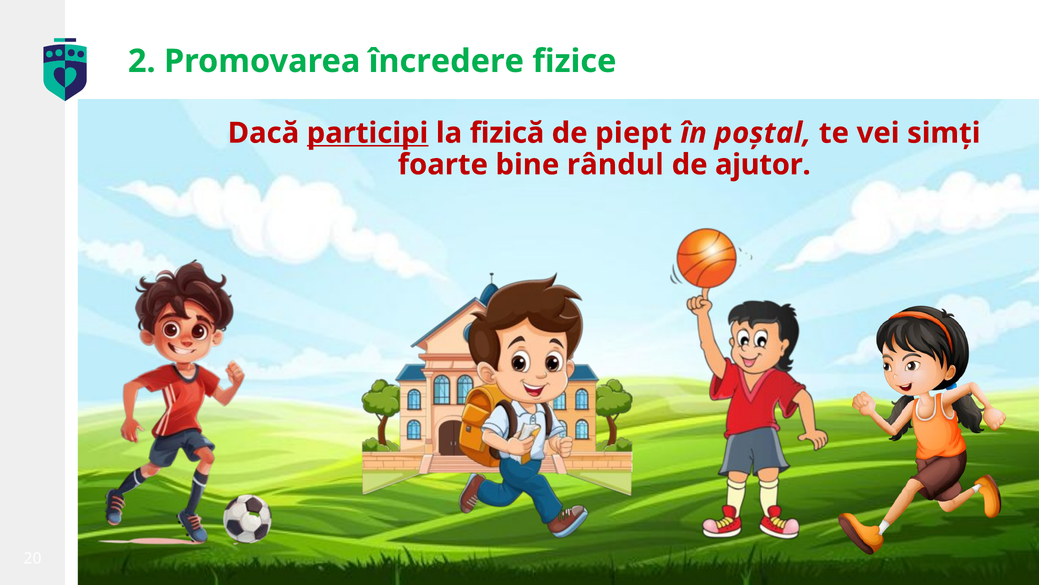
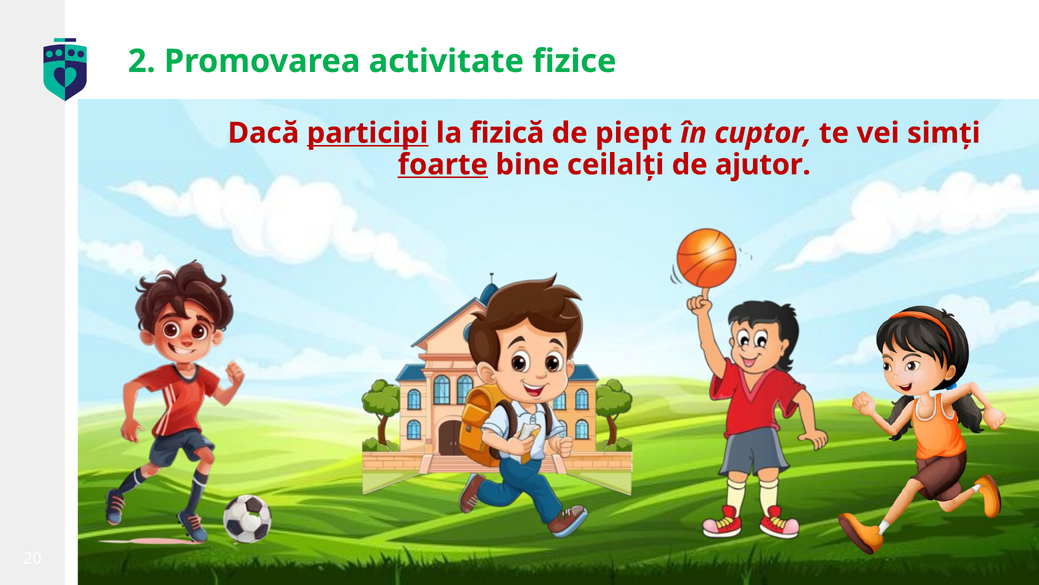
încredere: încredere -> activitate (446, 61)
poștal: poștal -> cuptor (763, 133)
foarte underline: none -> present (443, 165)
rândul: rândul -> ceilalți (616, 165)
